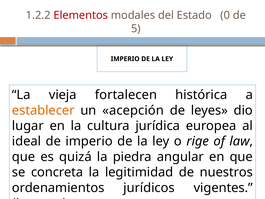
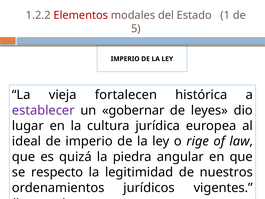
0: 0 -> 1 (225, 15)
establecer colour: orange -> purple (43, 110)
acepción: acepción -> gobernar (133, 110)
concreta: concreta -> respecto (57, 172)
